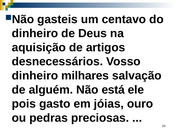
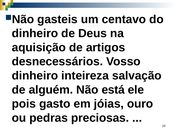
milhares: milhares -> inteireza (85, 76)
